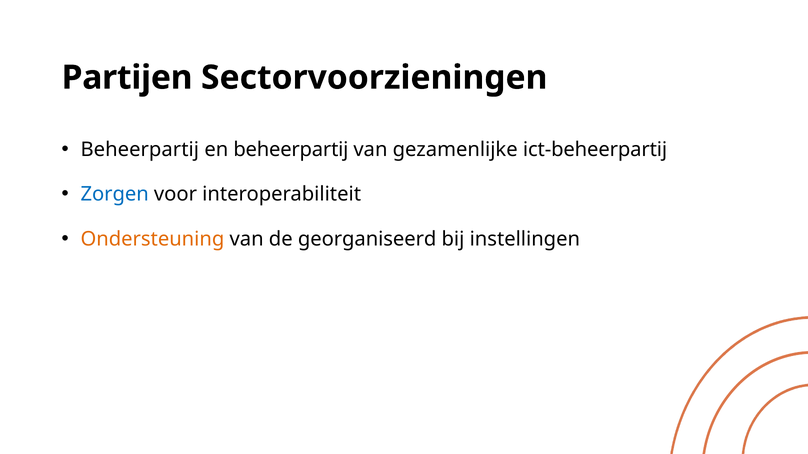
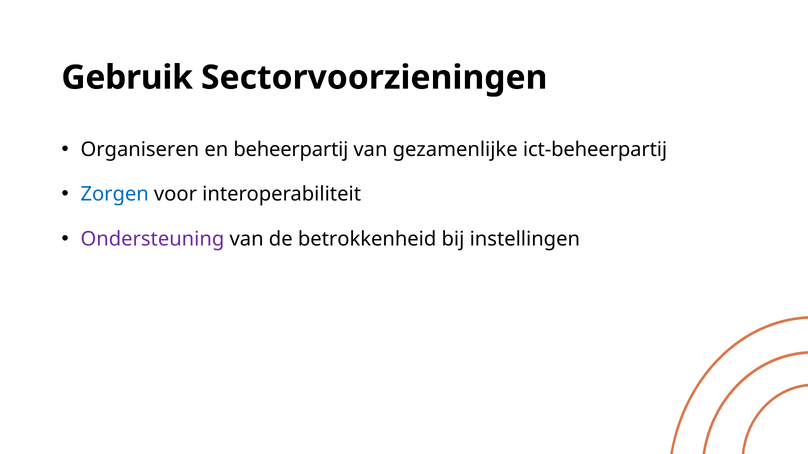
Partijen: Partijen -> Gebruik (127, 78)
Beheerpartij: Beheerpartij -> Organiseren (140, 150)
Ondersteuning colour: orange -> purple (152, 239)
georganiseerd: georganiseerd -> betrokkenheid (367, 239)
